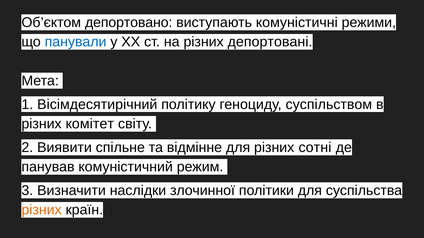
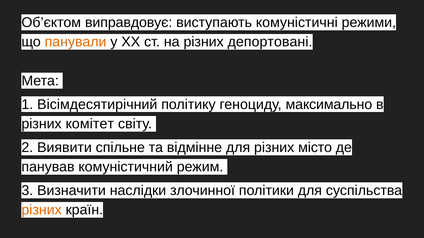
депортовано: депортовано -> виправдовує (129, 23)
панували colour: blue -> orange (76, 42)
суспільством: суспільством -> максимально (329, 105)
сотні: сотні -> місто (315, 148)
